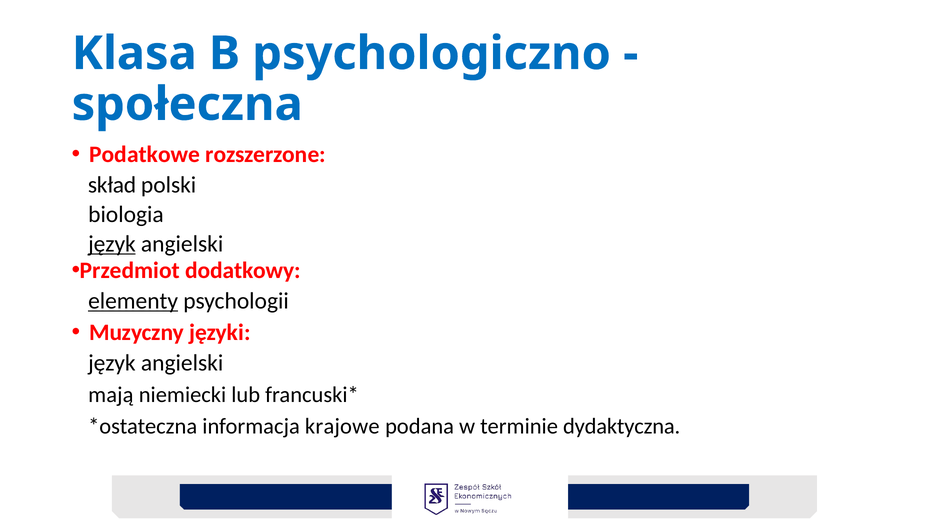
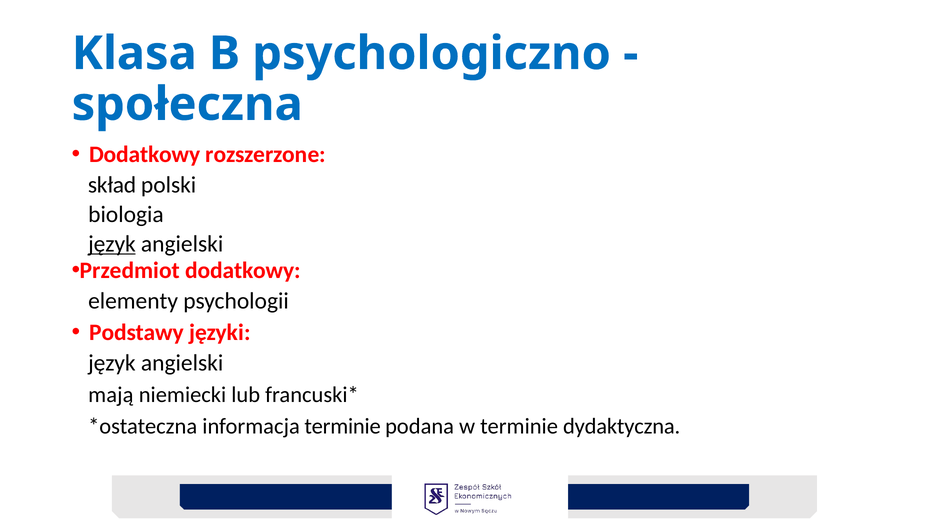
Podatkowe: Podatkowe -> Dodatkowy (145, 155)
elementy underline: present -> none (133, 301)
Muzyczny: Muzyczny -> Podstawy (137, 332)
informacja krajowe: krajowe -> terminie (343, 426)
